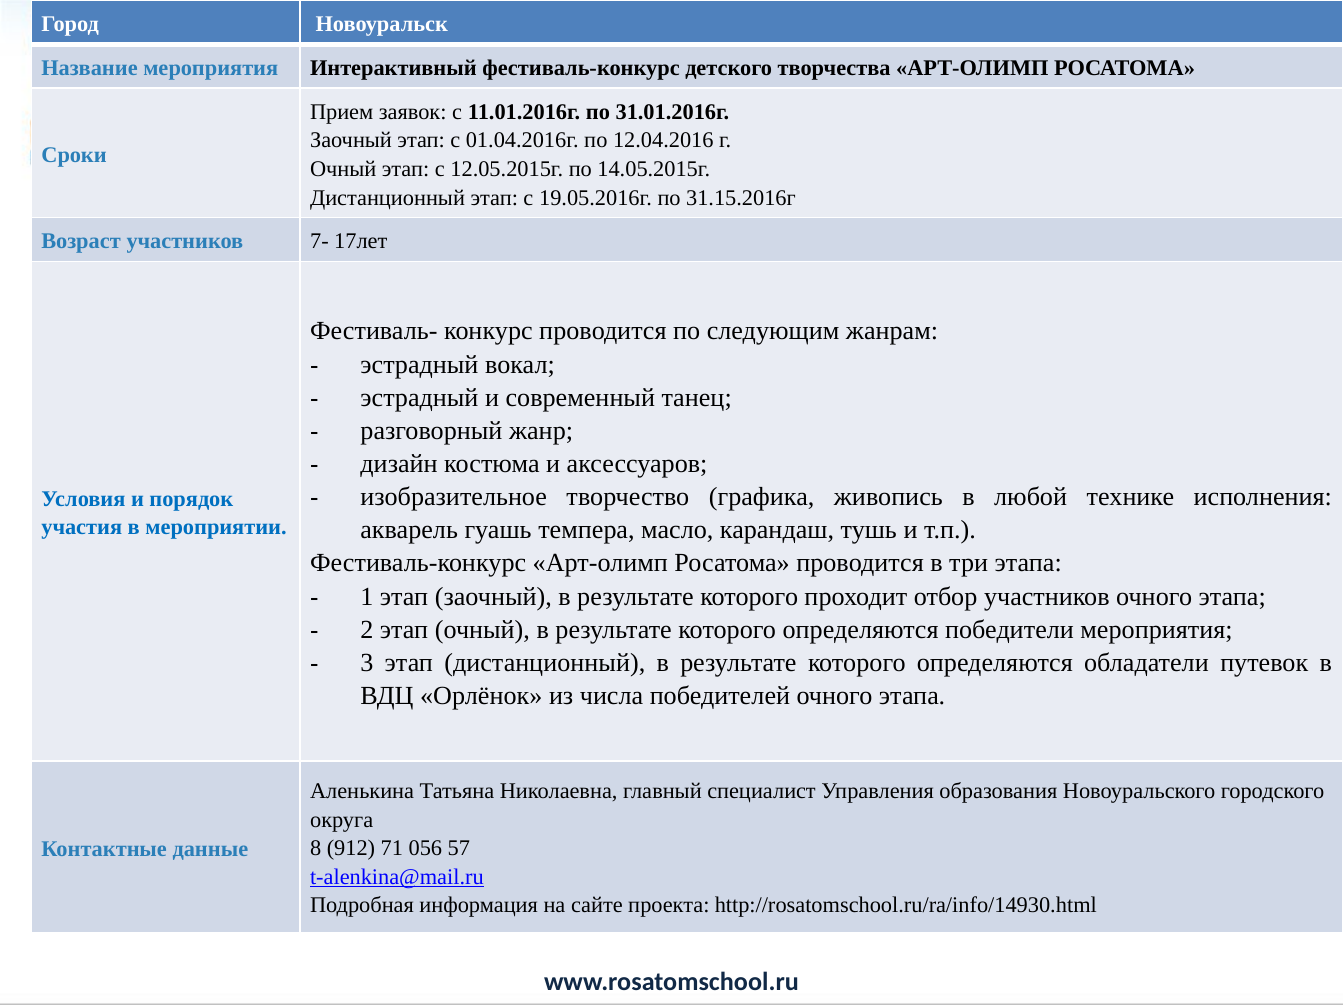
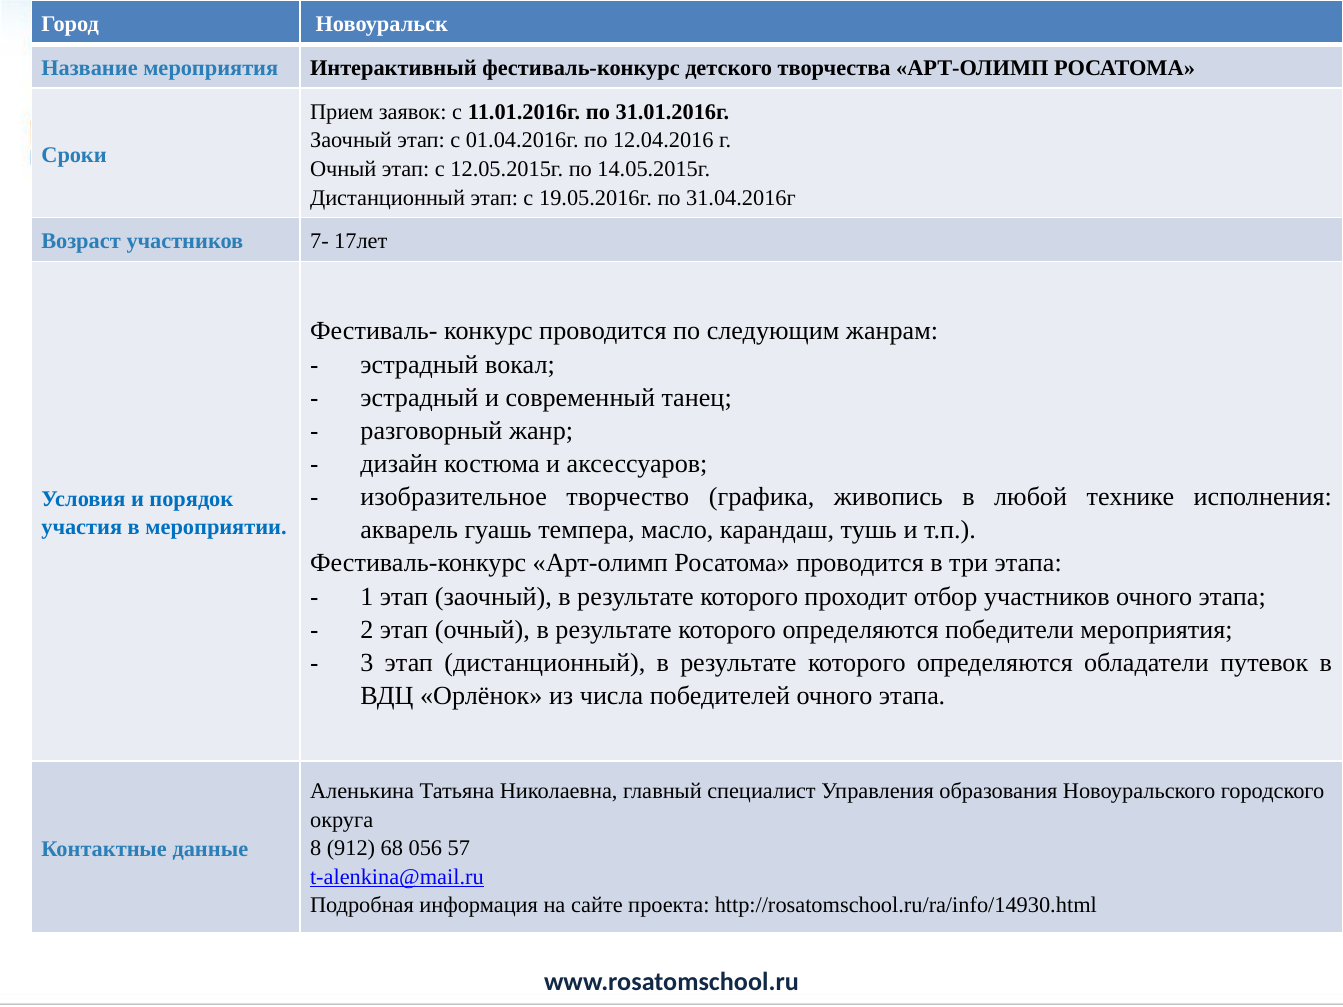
31.15.2016г: 31.15.2016г -> 31.04.2016г (741, 198)
71: 71 -> 68 (392, 848)
